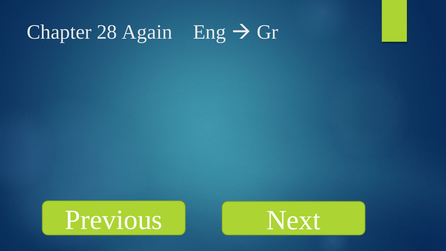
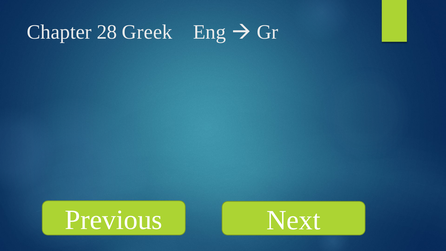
Again: Again -> Greek (147, 32)
